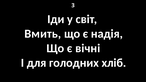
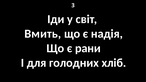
вічні: вічні -> рани (88, 48)
